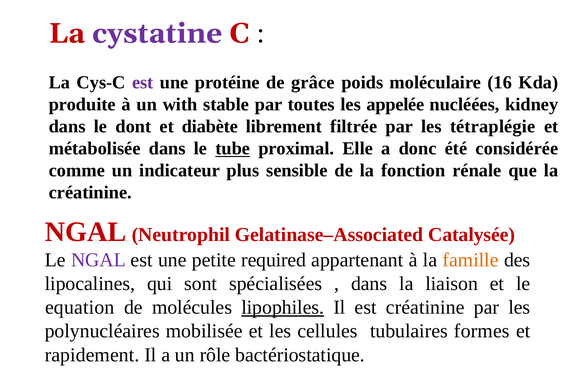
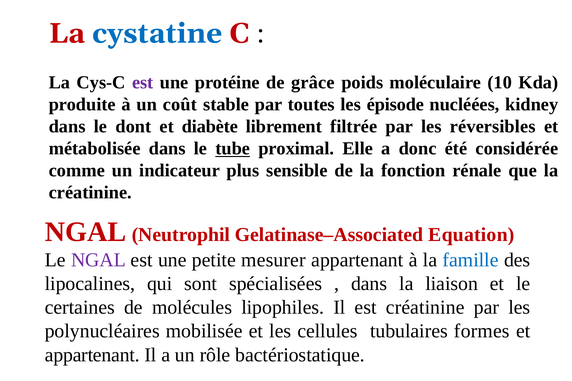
cystatine colour: purple -> blue (157, 33)
16: 16 -> 10 (500, 83)
with: with -> coût (180, 105)
appelée: appelée -> épisode (395, 105)
tétraplégie: tétraplégie -> réversibles (493, 127)
Catalysée: Catalysée -> Equation (471, 235)
required: required -> mesurer (274, 260)
famille colour: orange -> blue (471, 260)
equation: equation -> certaines (80, 308)
lipophiles underline: present -> none (283, 308)
rapidement: rapidement -> appartenant (92, 355)
